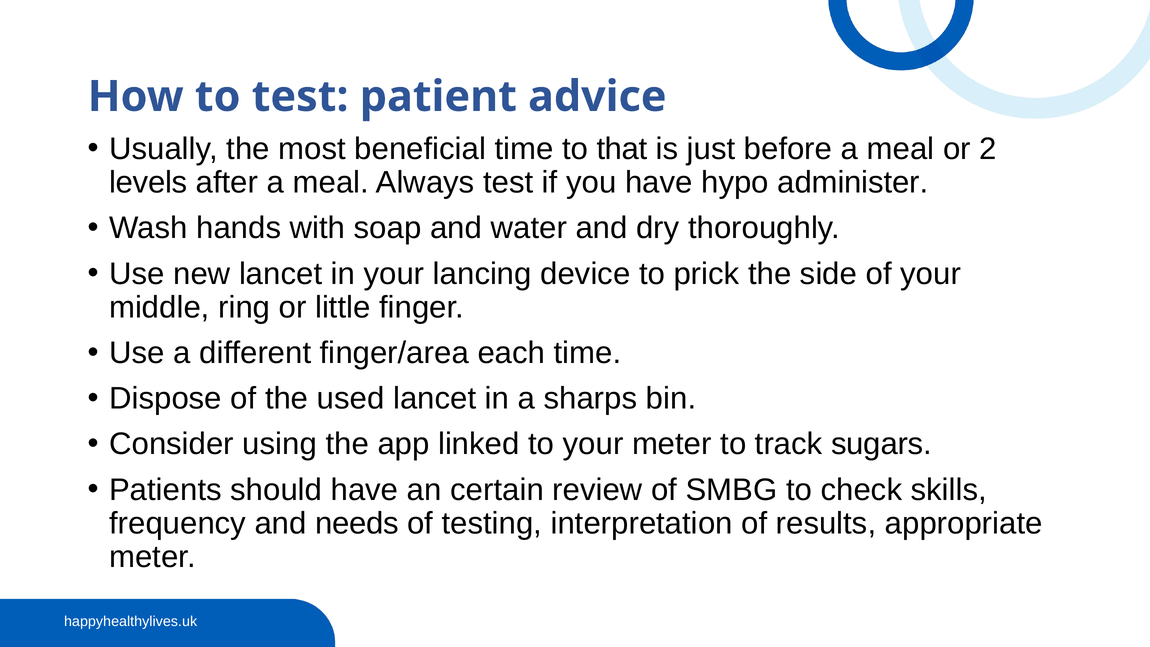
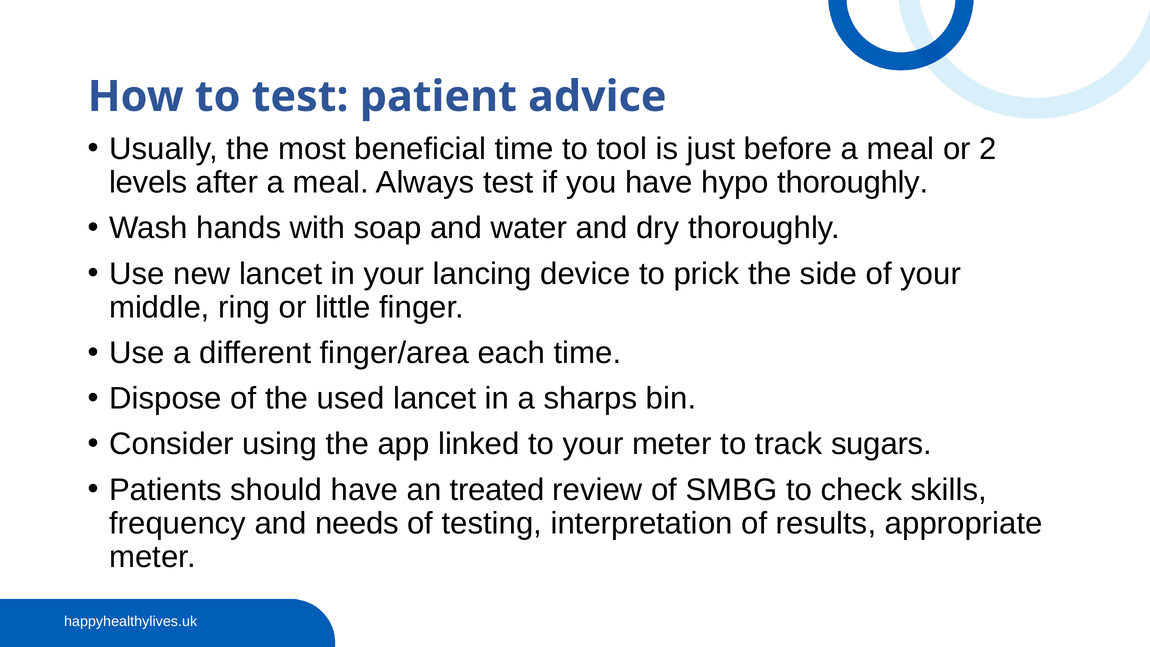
that: that -> tool (622, 149)
hypo administer: administer -> thoroughly (853, 182)
certain: certain -> treated (497, 490)
